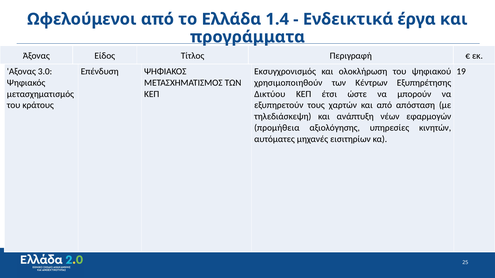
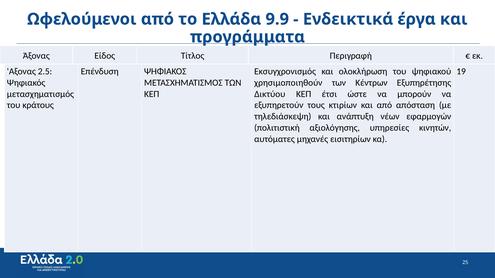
1.4: 1.4 -> 9.9 (277, 19)
3.0: 3.0 -> 2.5 (45, 71)
χαρτών: χαρτών -> κτιρίων (343, 105)
προμήθεια: προμήθεια -> πολιτιστική (277, 128)
